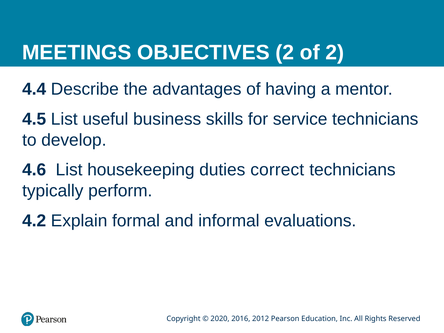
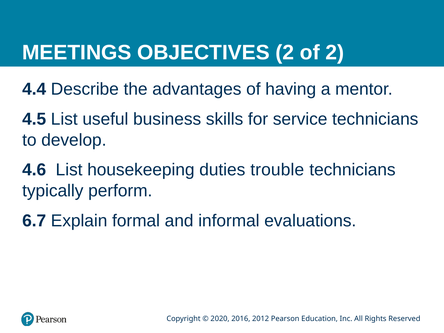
correct: correct -> trouble (277, 170)
4.2: 4.2 -> 6.7 (34, 221)
